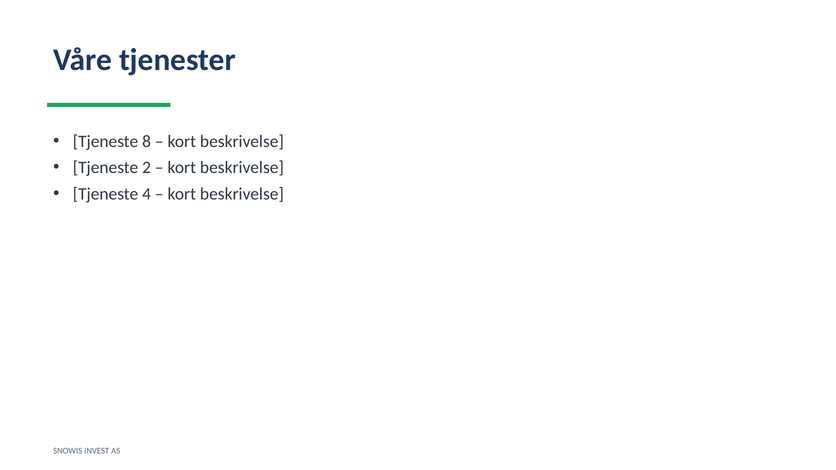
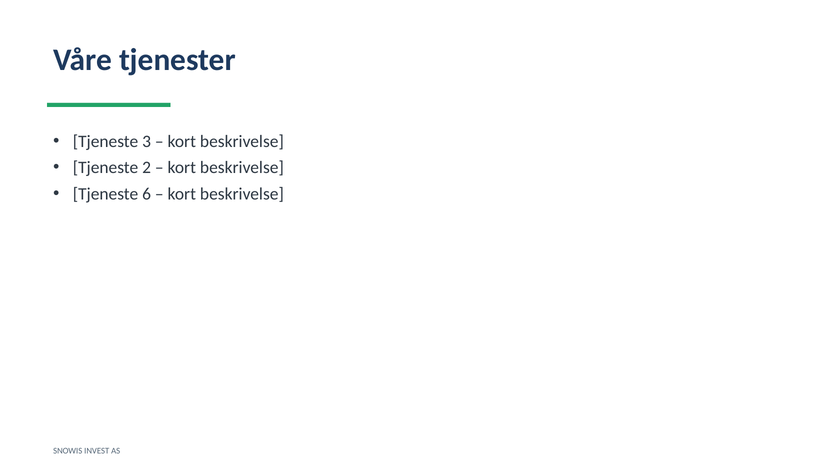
8: 8 -> 3 (147, 142)
4: 4 -> 6 (147, 194)
